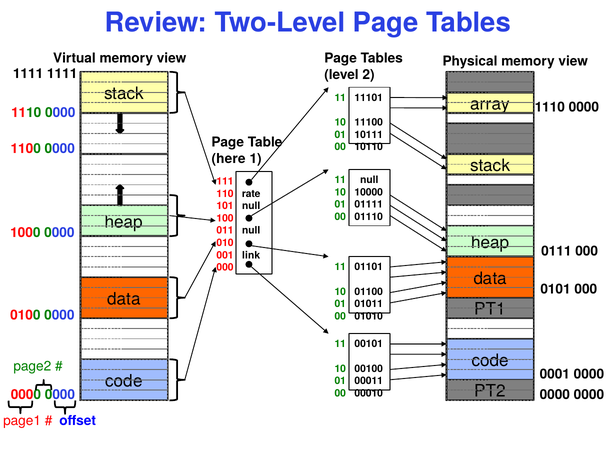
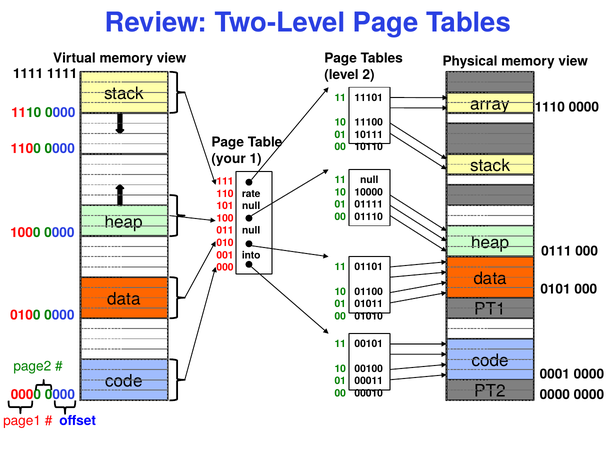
here: here -> your (229, 159)
link: link -> into (251, 255)
